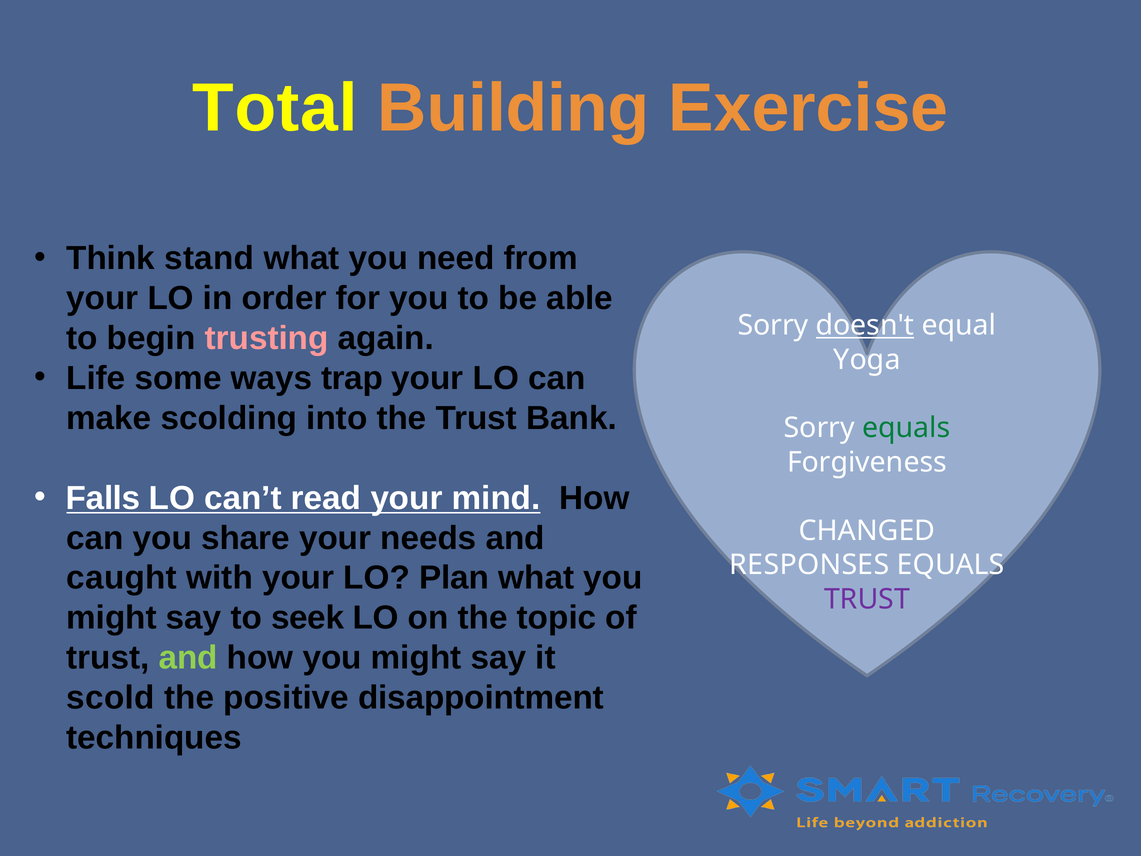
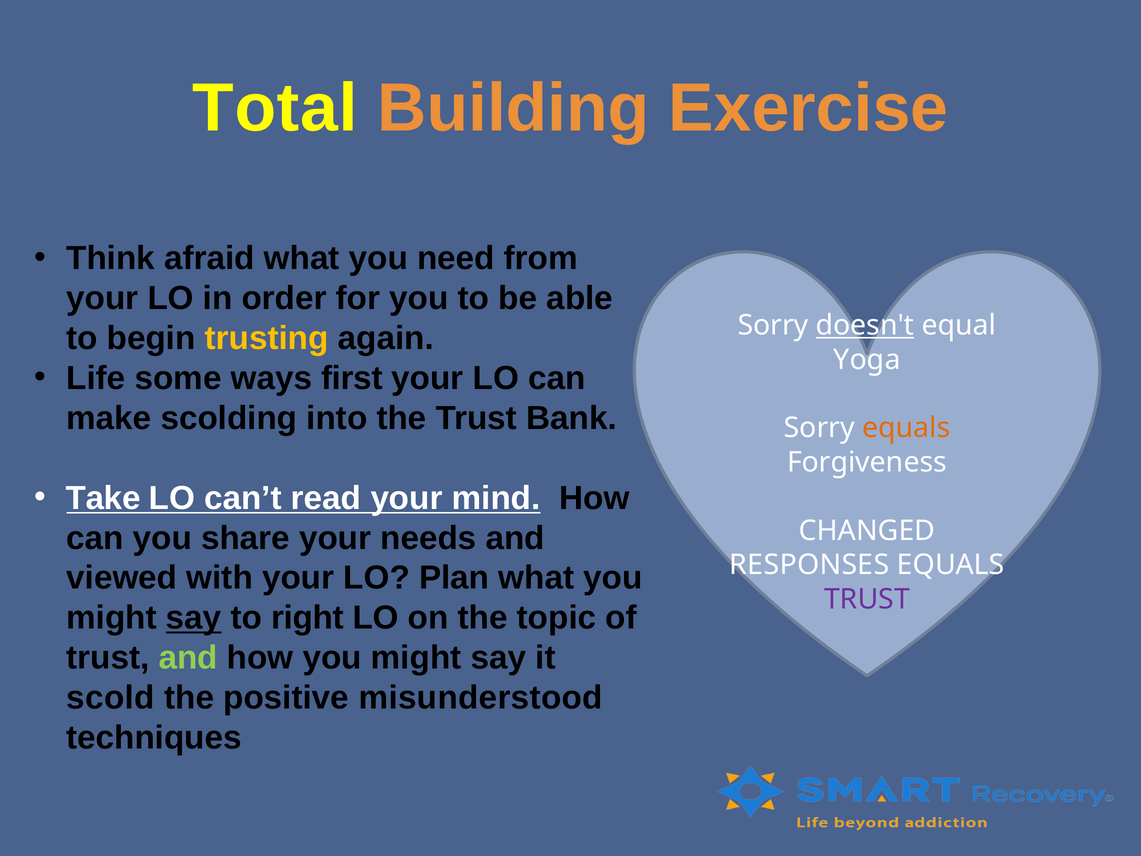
stand: stand -> afraid (209, 258)
trusting colour: pink -> yellow (267, 338)
trap: trap -> first (352, 378)
equals colour: green -> orange (906, 428)
Falls: Falls -> Take (103, 498)
caught: caught -> viewed (122, 578)
say underline: none -> present (194, 618)
seek: seek -> right (308, 618)
disappointment: disappointment -> misunderstood (481, 698)
